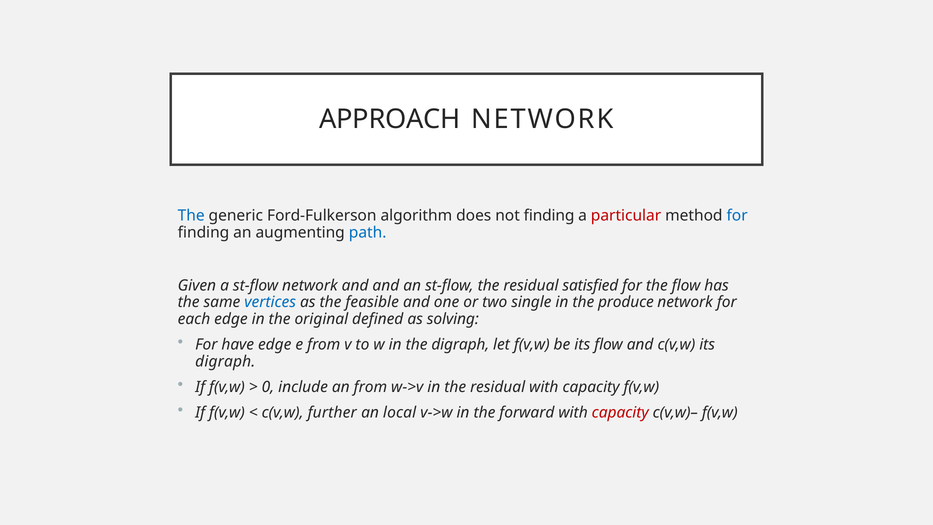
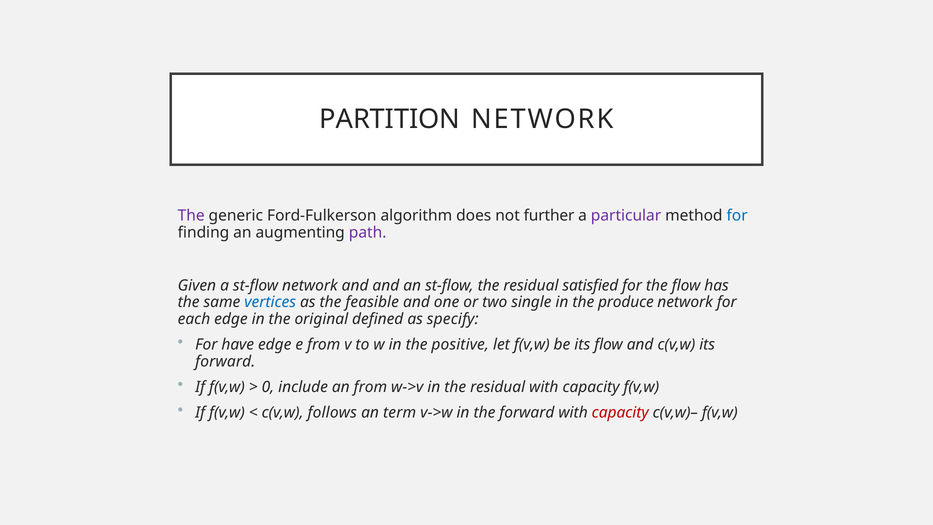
APPROACH: APPROACH -> PARTITION (390, 119)
The colour: blue -> purple (191, 216)
not finding: finding -> further (549, 216)
particular colour: red -> purple (626, 216)
path colour: blue -> purple (368, 233)
solving: solving -> specify (453, 319)
the digraph: digraph -> positive (460, 345)
digraph: digraph -> forward (225, 361)
further: further -> follows (332, 412)
local: local -> term (400, 412)
